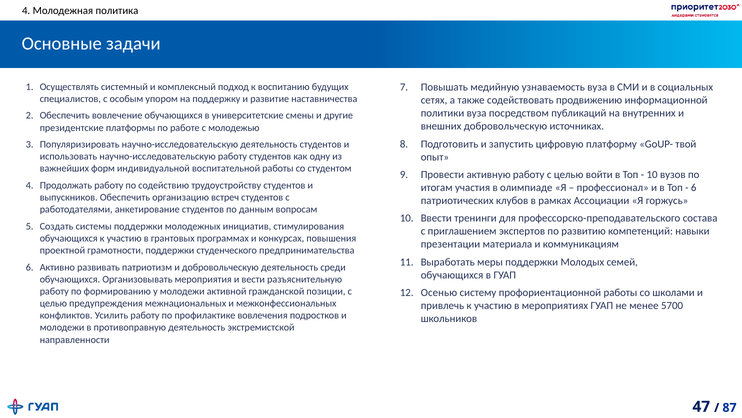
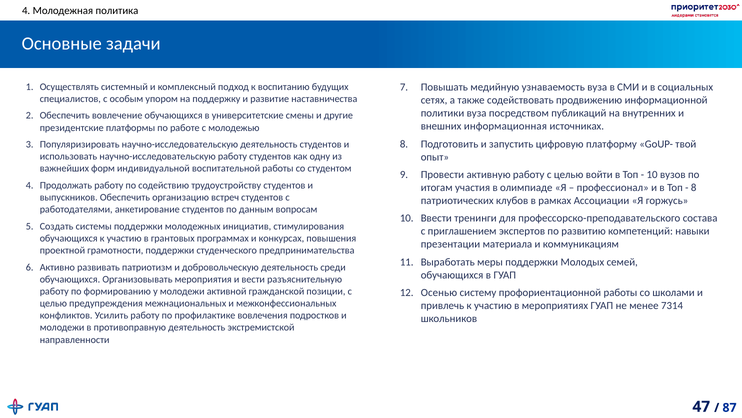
внешних добровольческую: добровольческую -> информационная (505, 126)
6: 6 -> 8 (694, 187)
5700: 5700 -> 7314 (672, 305)
